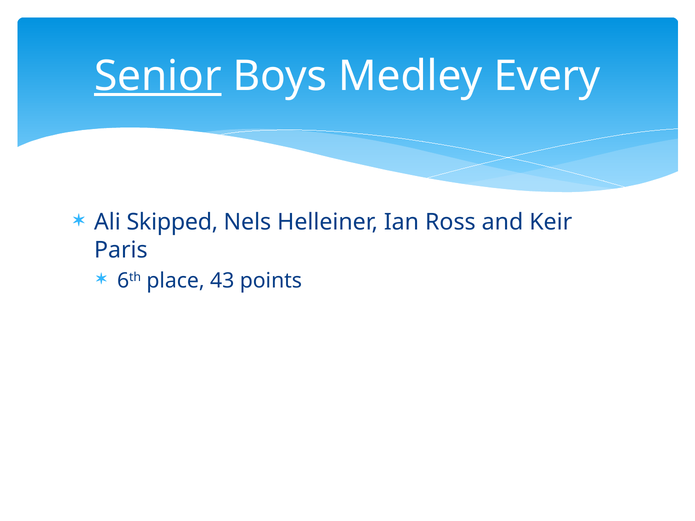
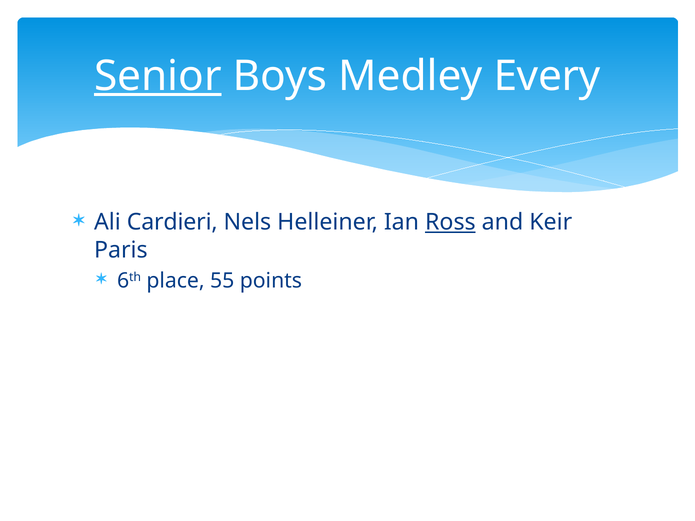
Skipped: Skipped -> Cardieri (172, 222)
Ross underline: none -> present (450, 222)
43: 43 -> 55 (222, 281)
